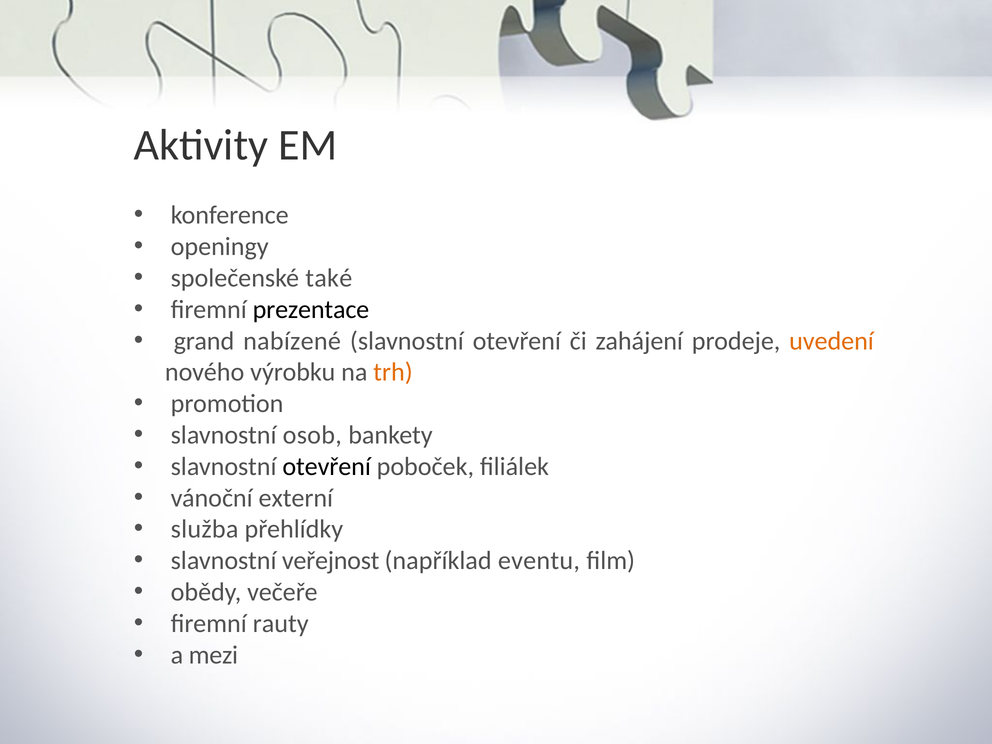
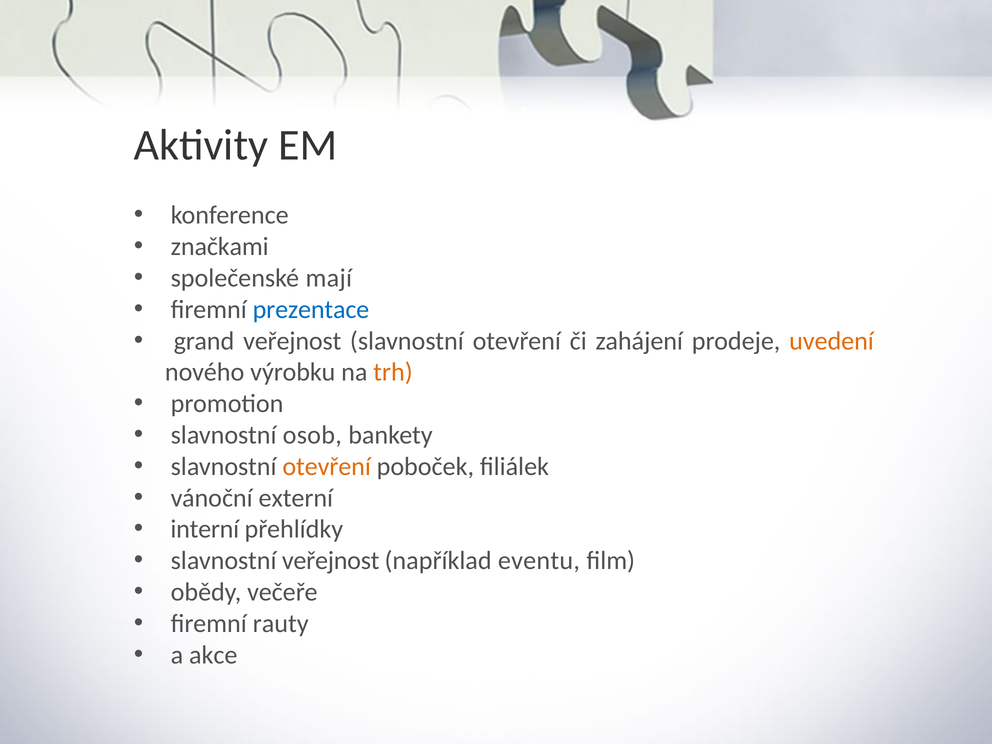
openingy: openingy -> značkami (220, 247)
také: také -> mají (329, 278)
prezentace colour: black -> blue (311, 310)
grand nabízené: nabízené -> veřejnost (292, 341)
otevření colour: black -> orange (327, 467)
služba: služba -> interní (205, 529)
mezi: mezi -> akce (213, 655)
